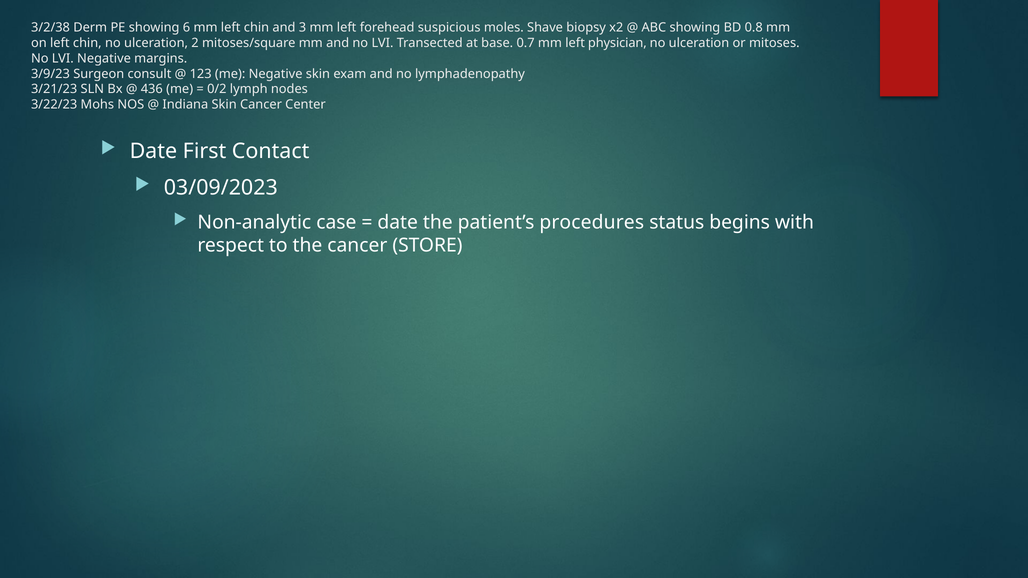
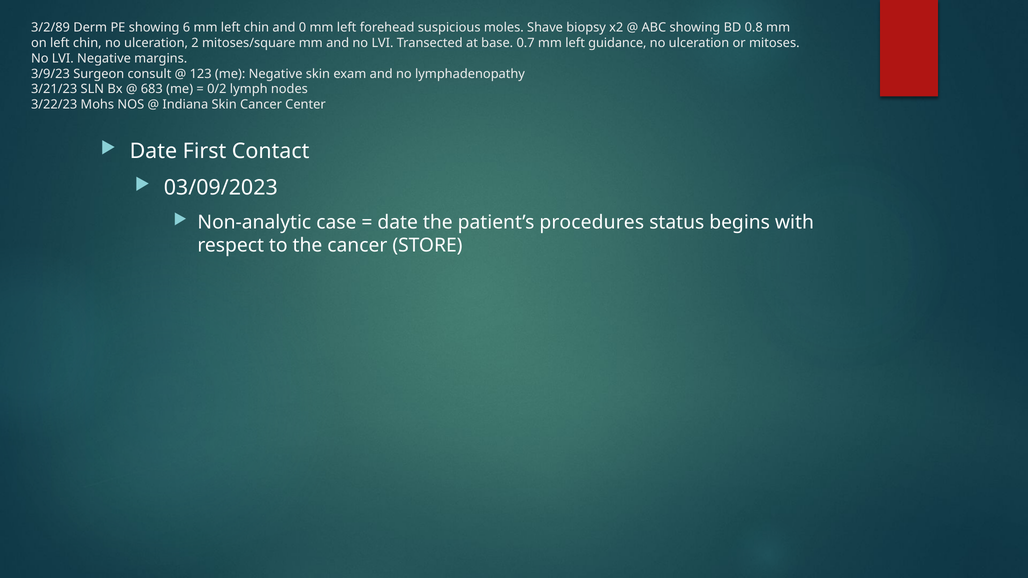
3/2/38: 3/2/38 -> 3/2/89 (51, 28)
3: 3 -> 0 (303, 28)
physician: physician -> guidance (617, 43)
436: 436 -> 683 (152, 89)
